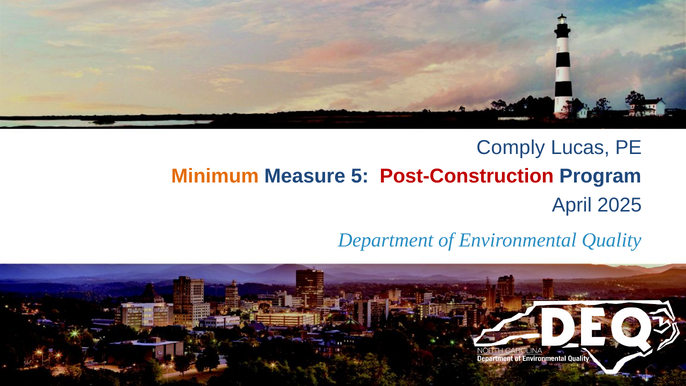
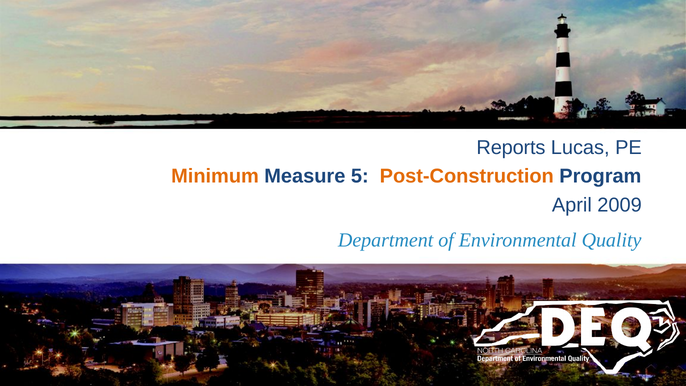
Comply: Comply -> Reports (511, 147)
Post-Construction colour: red -> orange (467, 176)
2025: 2025 -> 2009 (620, 205)
